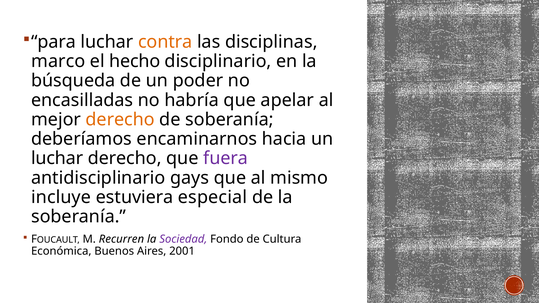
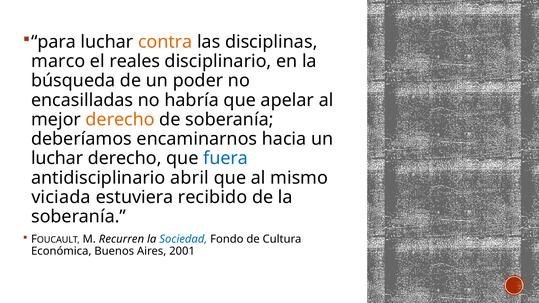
hecho: hecho -> reales (135, 61)
fuera colour: purple -> blue (226, 158)
gays: gays -> abril (190, 178)
incluye: incluye -> viciada (61, 197)
especial: especial -> recibido (213, 197)
Sociedad colour: purple -> blue (183, 239)
